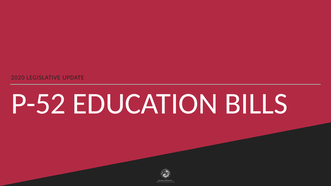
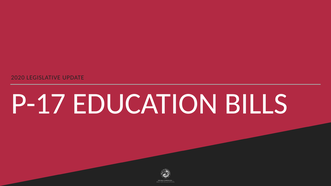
P-52: P-52 -> P-17 (38, 104)
